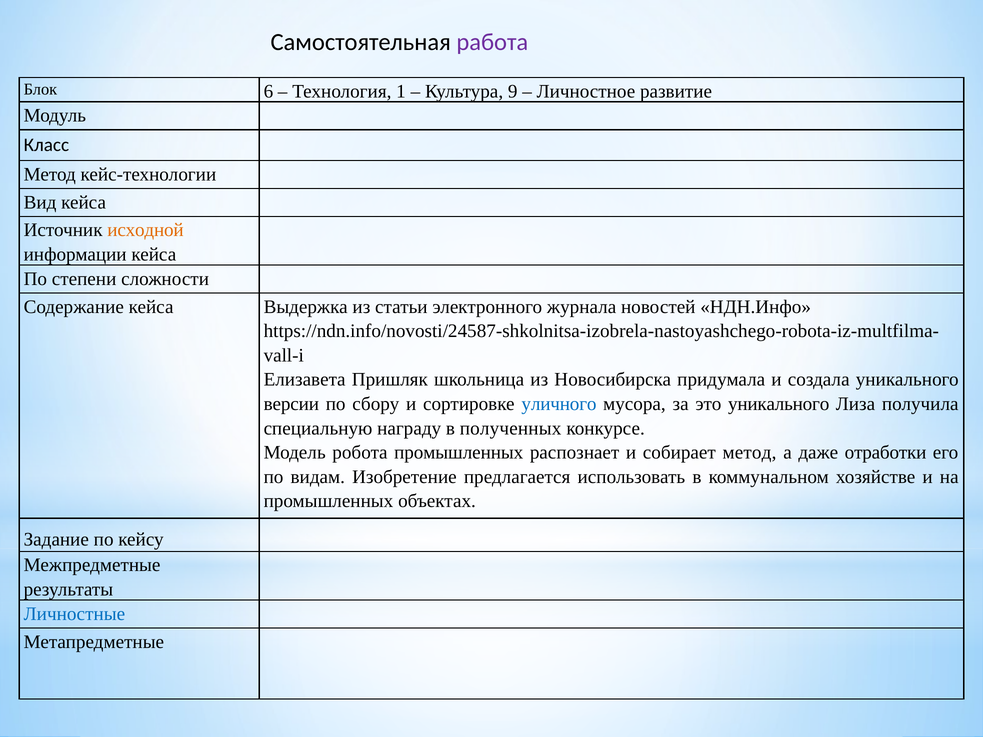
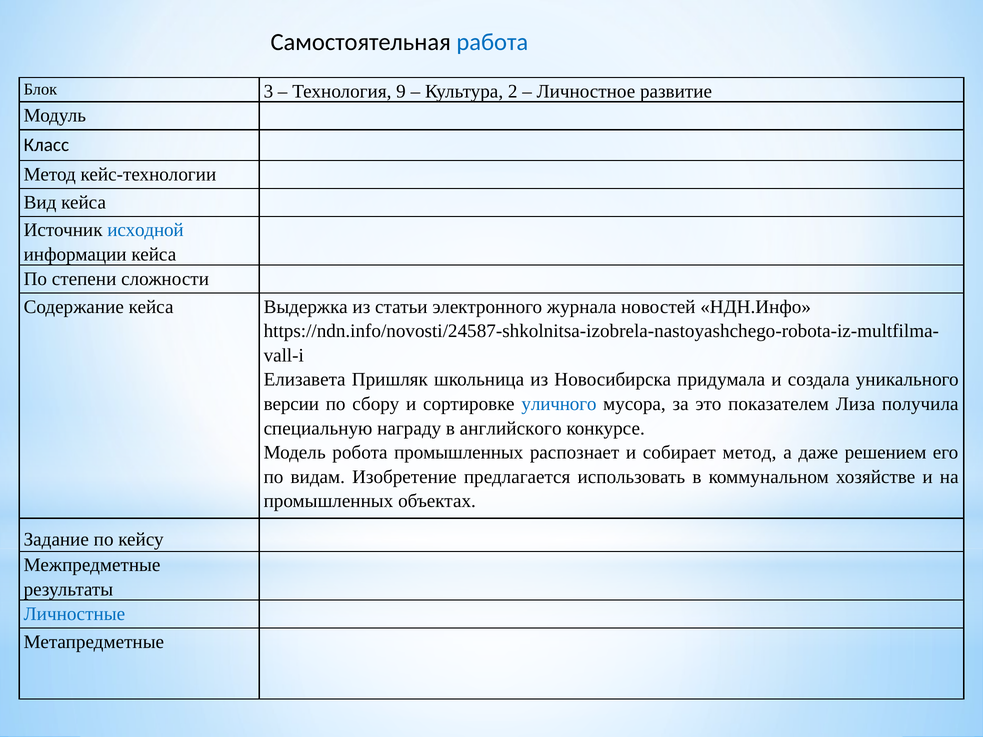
работа colour: purple -> blue (492, 42)
6: 6 -> 3 (268, 91)
1: 1 -> 9 (401, 91)
9: 9 -> 2 (513, 91)
исходной colour: orange -> blue (146, 230)
это уникального: уникального -> показателем (779, 404)
полученных: полученных -> английского (511, 428)
отработки: отработки -> решением (886, 453)
